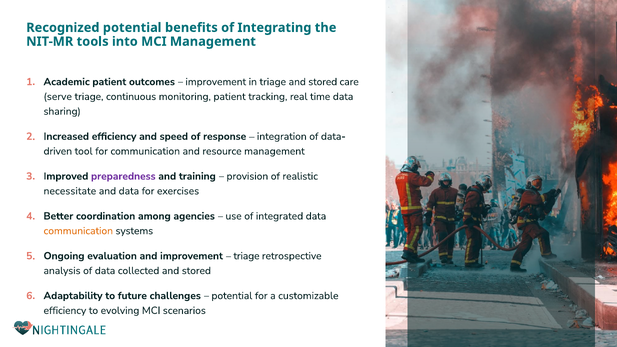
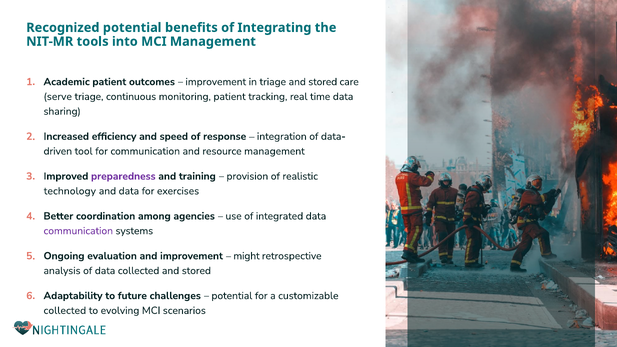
necessitate: necessitate -> technology (70, 191)
communication colour: orange -> purple (78, 231)
triage: triage -> might (247, 256)
efficiency: efficiency -> collected (65, 311)
